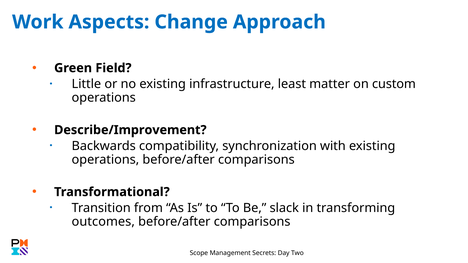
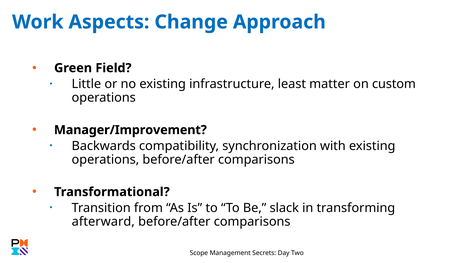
Describe/Improvement: Describe/Improvement -> Manager/Improvement (130, 130)
outcomes: outcomes -> afterward (103, 222)
